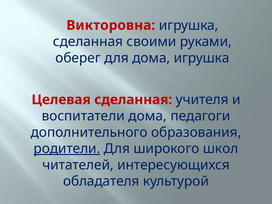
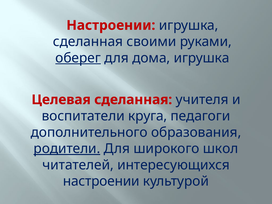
Викторовна: Викторовна -> Настроении (111, 25)
оберег underline: none -> present (78, 58)
воспитатели дома: дома -> круга (148, 116)
обладателя: обладателя -> настроении (101, 181)
